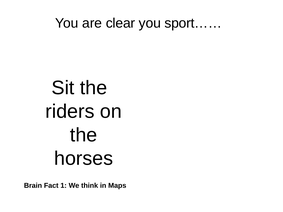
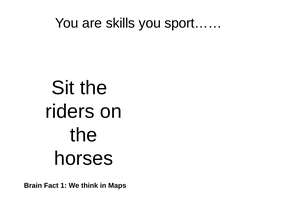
clear: clear -> skills (120, 23)
